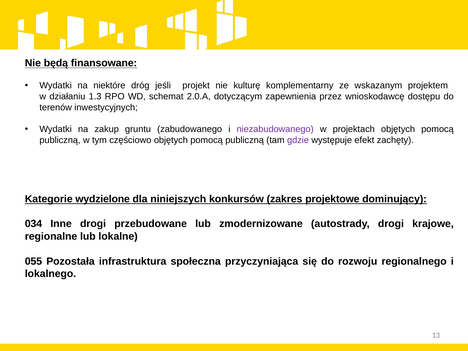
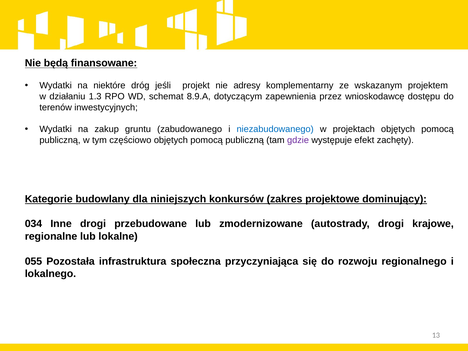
kulturę: kulturę -> adresy (247, 86)
2.0.A: 2.0.A -> 8.9.A (199, 96)
niezabudowanego colour: purple -> blue (275, 129)
wydzielone: wydzielone -> budowlany (103, 199)
